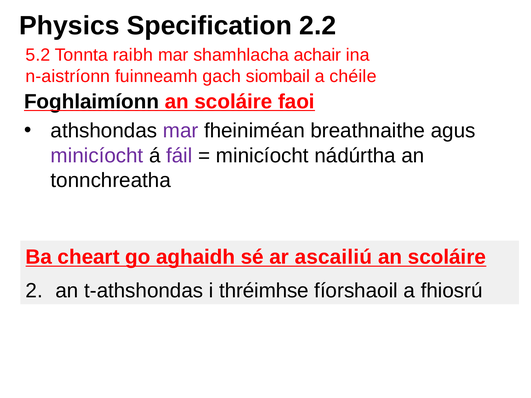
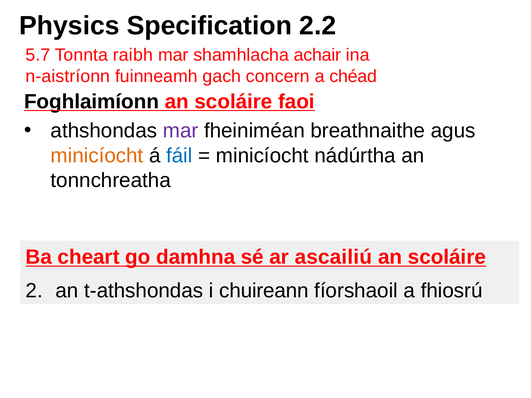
5.2: 5.2 -> 5.7 (38, 55)
siombail: siombail -> concern (278, 76)
chéile: chéile -> chéad (353, 76)
minicíocht colour: purple -> orange (97, 156)
fáil colour: purple -> blue (179, 156)
aghaidh: aghaidh -> damhna (196, 257)
thréimhse: thréimhse -> chuireann (264, 291)
